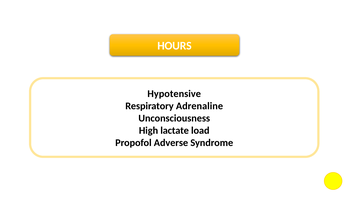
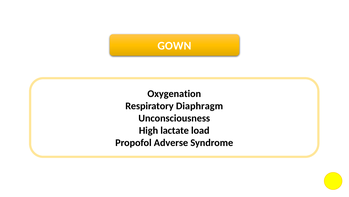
HOURS: HOURS -> GOWN (174, 46)
Hypotensive: Hypotensive -> Oxygenation (174, 93)
Adrenaline: Adrenaline -> Diaphragm (200, 106)
